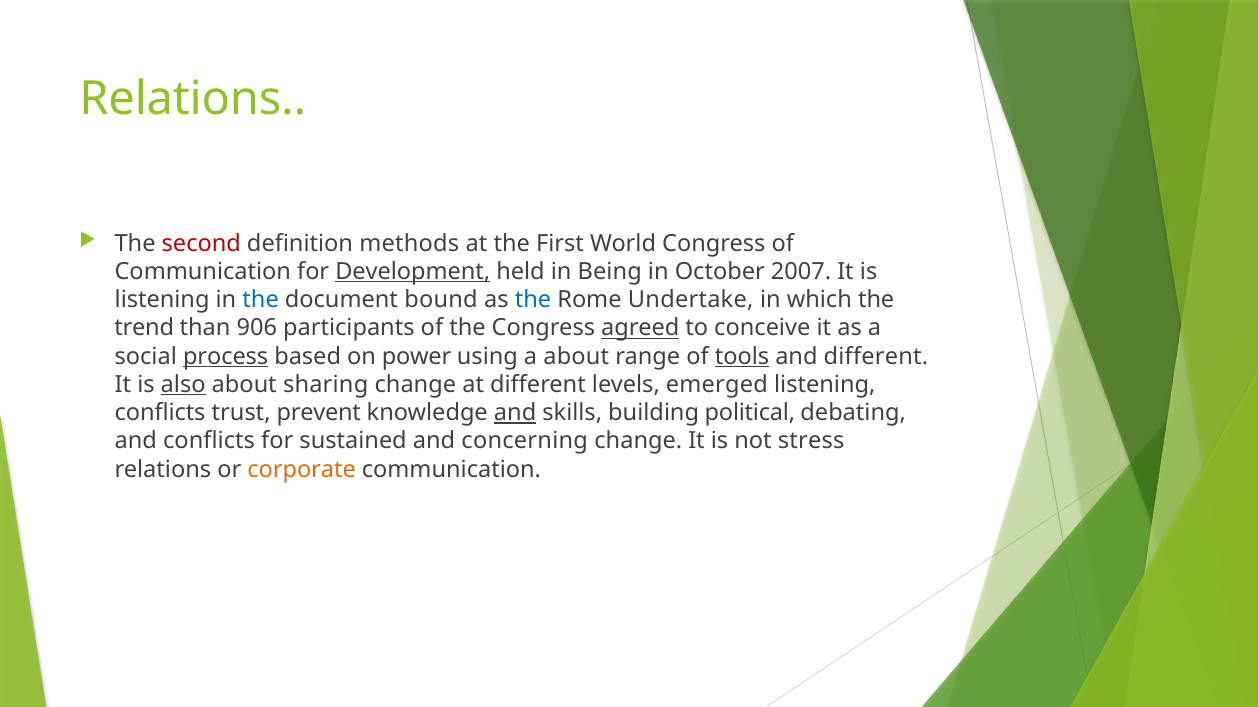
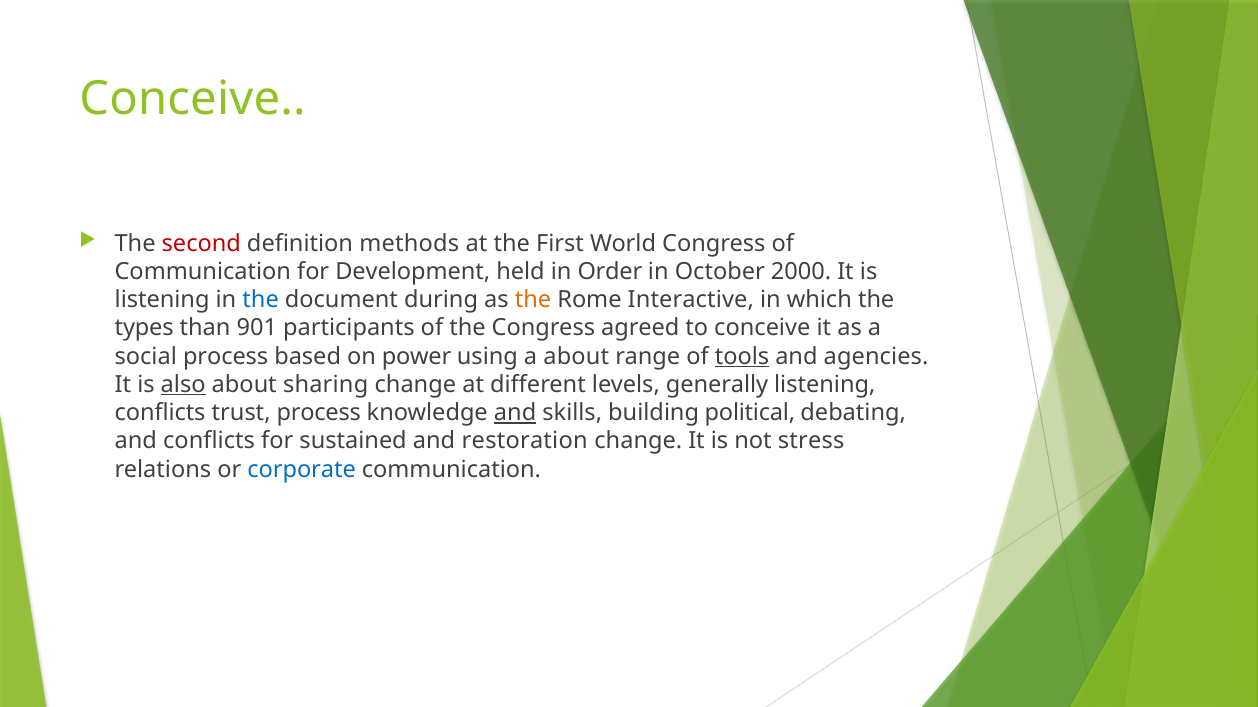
Relations: Relations -> Conceive (193, 99)
Development underline: present -> none (413, 272)
Being: Being -> Order (610, 272)
2007: 2007 -> 2000 (801, 272)
bound: bound -> during (441, 300)
the colour: blue -> orange (533, 300)
Undertake: Undertake -> Interactive (691, 300)
trend: trend -> types (144, 328)
906: 906 -> 901 (257, 328)
agreed underline: present -> none (640, 328)
process underline: present -> none (226, 357)
and different: different -> agencies (876, 357)
emerged: emerged -> generally (717, 385)
trust prevent: prevent -> process (319, 413)
concerning: concerning -> restoration (525, 442)
corporate colour: orange -> blue (302, 470)
